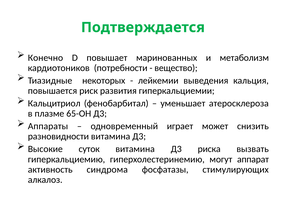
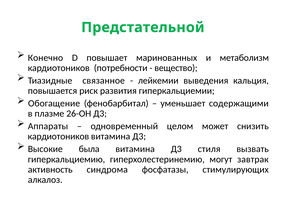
Подтверждается: Подтверждается -> Предстательной (143, 27)
некоторых: некоторых -> связанное (104, 81)
Кальцитриол: Кальцитриол -> Обогащение (54, 104)
атеросклероза: атеросклероза -> содержащими (239, 104)
65-ОН: 65-ОН -> 26-ОН (79, 114)
играет: играет -> целом (180, 126)
разновидности: разновидности -> кардиотоников (58, 137)
суток: суток -> была (89, 149)
риска: риска -> стиля (209, 149)
аппарат: аппарат -> завтрак (253, 160)
